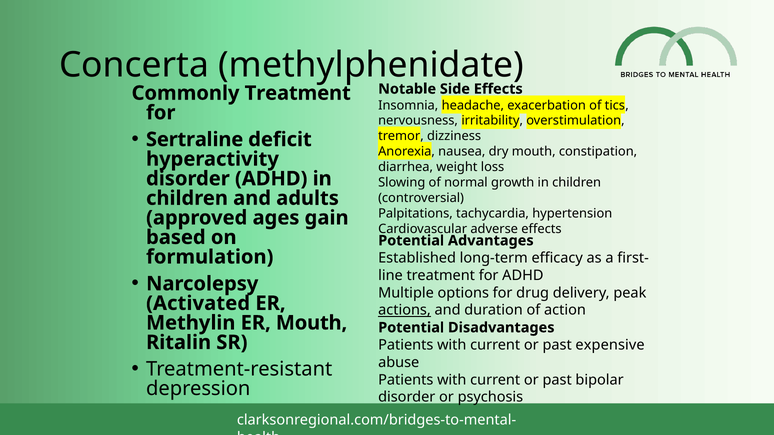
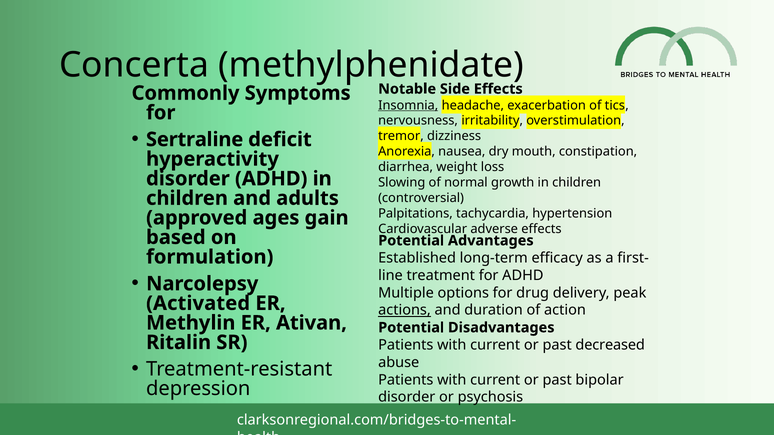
Commonly Treatment: Treatment -> Symptoms (298, 93)
Insomnia underline: none -> present (408, 105)
ER Mouth: Mouth -> Ativan (311, 323)
expensive: expensive -> decreased (610, 345)
